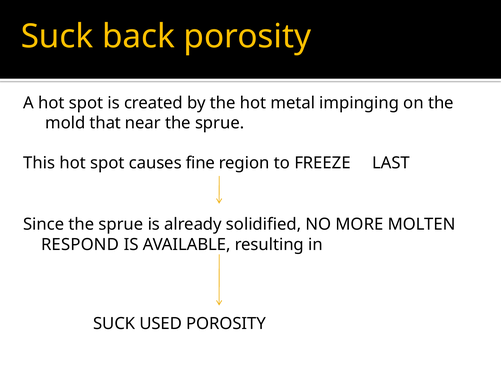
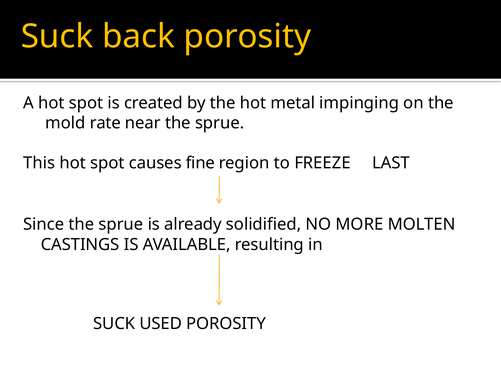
that: that -> rate (105, 123)
RESPOND: RESPOND -> CASTINGS (80, 244)
